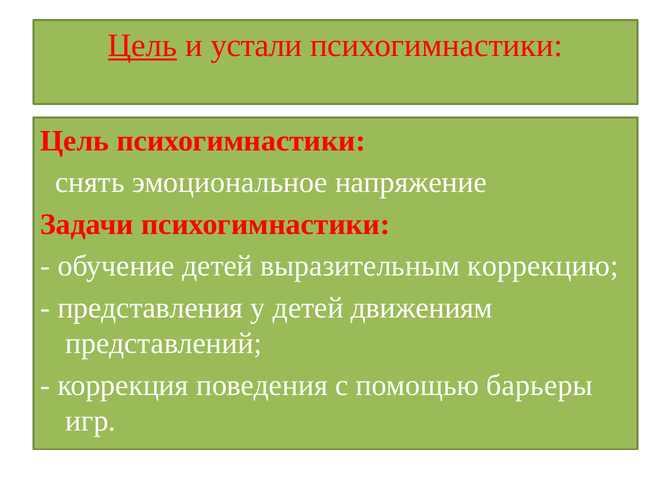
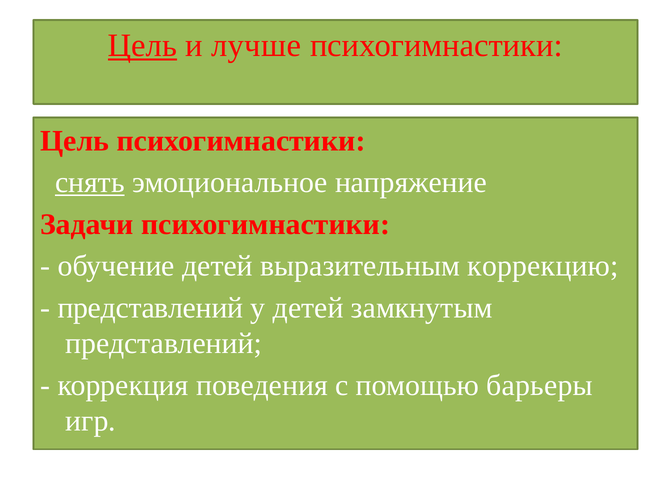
устали: устали -> лучше (256, 45)
снять underline: none -> present (90, 183)
представления: представления -> представлений (150, 308)
движениям: движениям -> замкнутым (422, 308)
